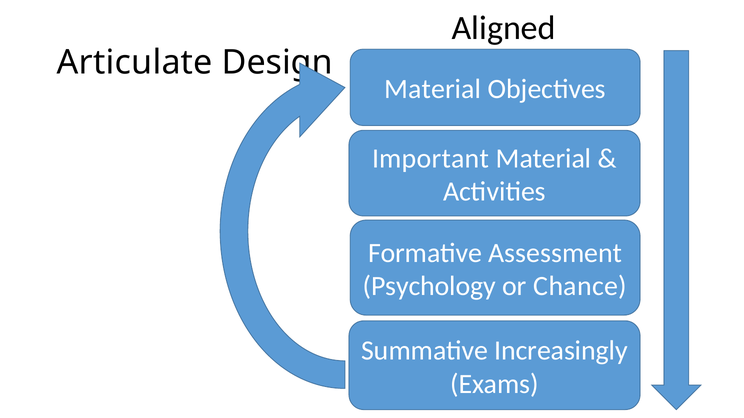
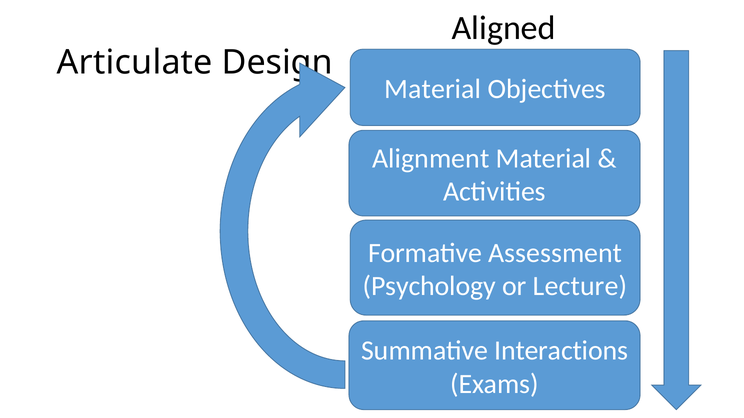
Important: Important -> Alignment (431, 159)
Chance: Chance -> Lecture (580, 287)
Increasingly: Increasingly -> Interactions (561, 351)
